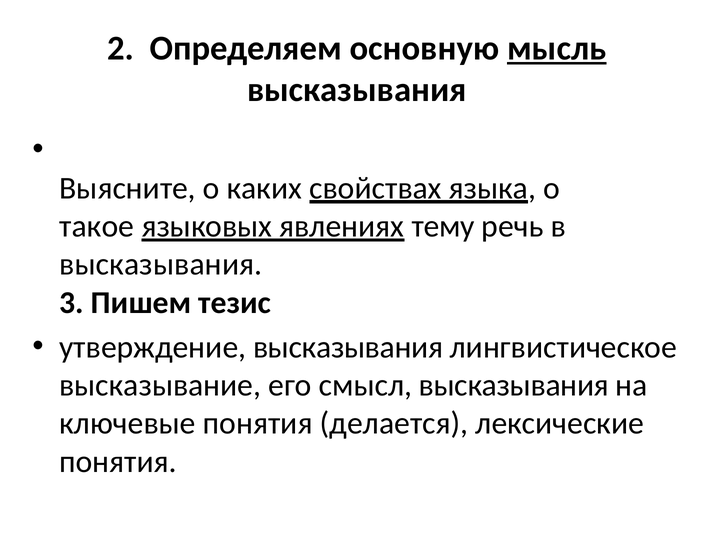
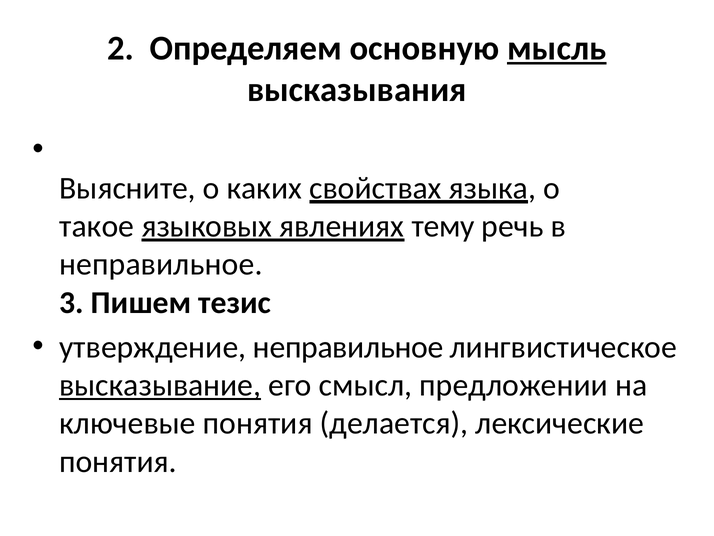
высказывания: высказывания -> неправильное (161, 264)
утверждение высказывания: высказывания -> неправильное (348, 347)
высказывание underline: none -> present (160, 385)
смысл высказывания: высказывания -> предложении (514, 385)
